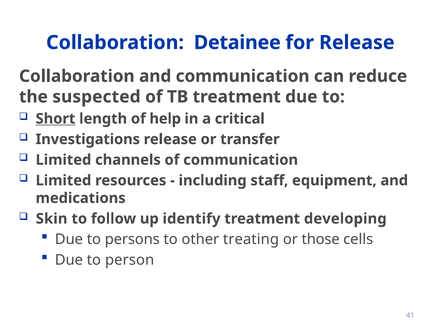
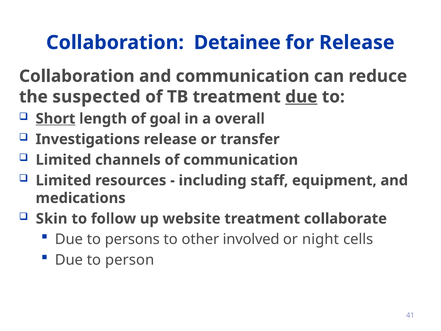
due underline: none -> present (301, 97)
help: help -> goal (165, 119)
critical: critical -> overall (240, 119)
identify: identify -> website (192, 219)
developing: developing -> collaborate (345, 219)
treating: treating -> involved (251, 239)
those: those -> night (320, 239)
